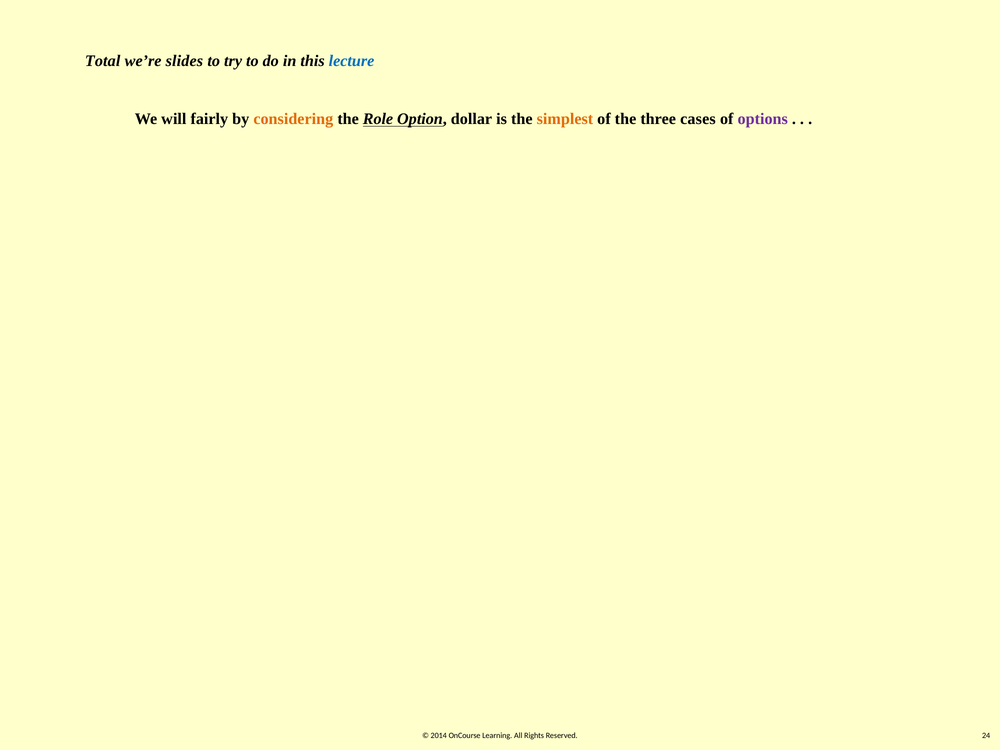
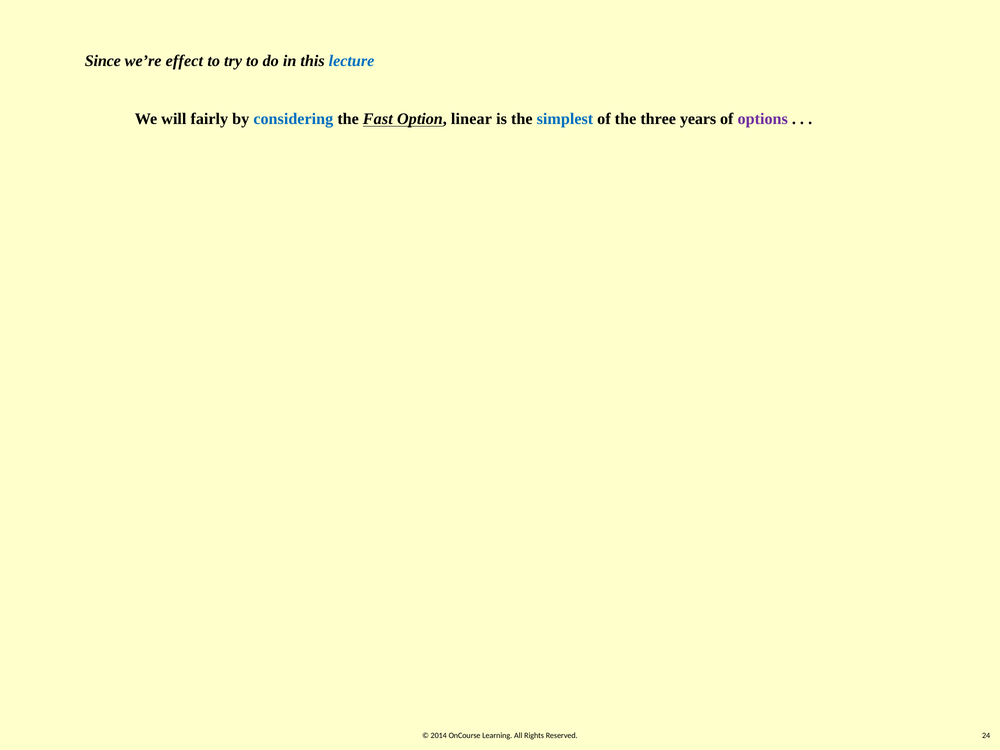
Total: Total -> Since (103, 61)
slides: slides -> effect (184, 61)
considering colour: orange -> blue (293, 119)
Role: Role -> Fast (378, 119)
dollar: dollar -> linear (471, 119)
simplest colour: orange -> blue (565, 119)
cases: cases -> years (698, 119)
